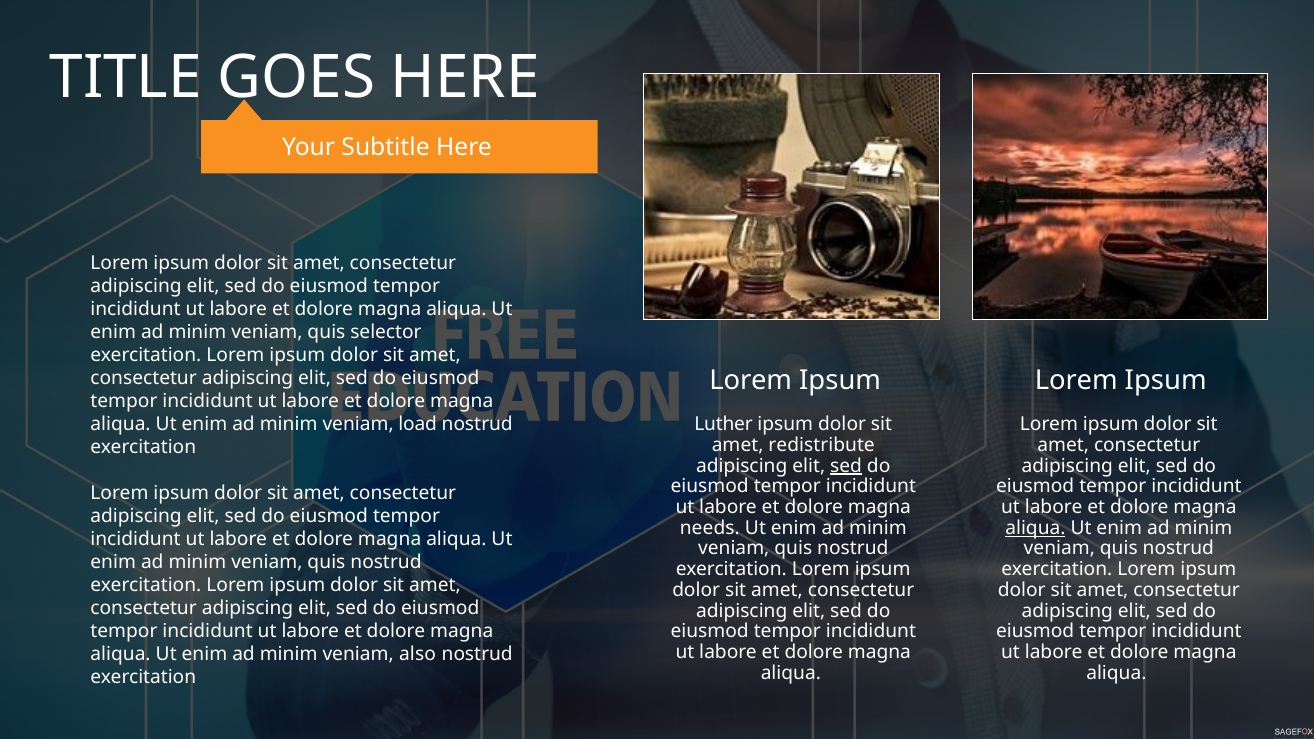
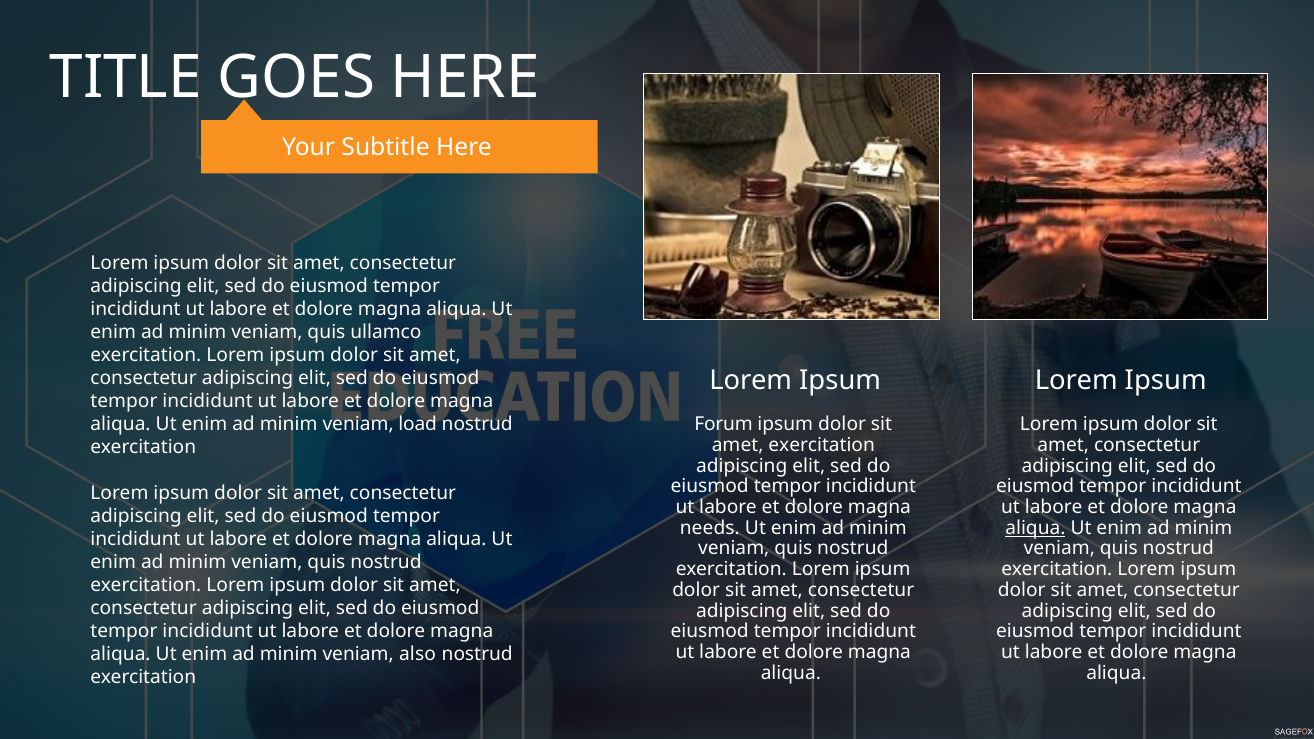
selector: selector -> ullamco (386, 332)
Luther: Luther -> Forum (723, 424)
amet redistribute: redistribute -> exercitation (822, 445)
sed underline: present -> none (846, 466)
